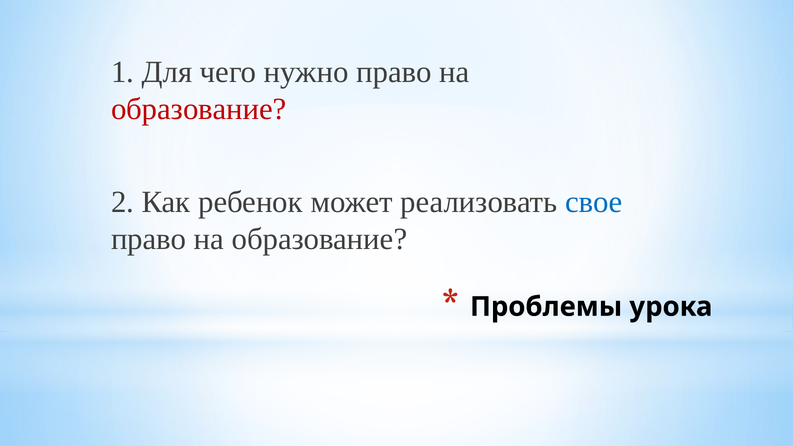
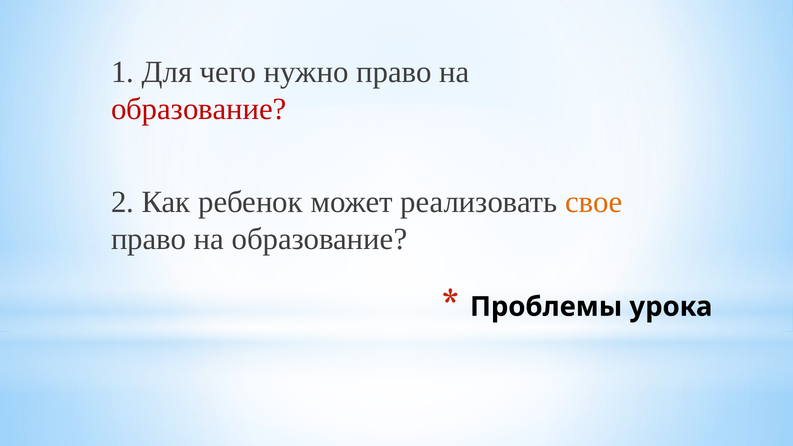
свое colour: blue -> orange (594, 202)
